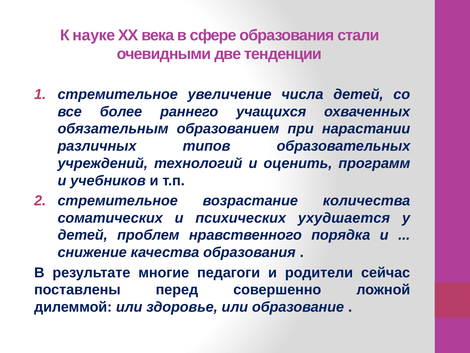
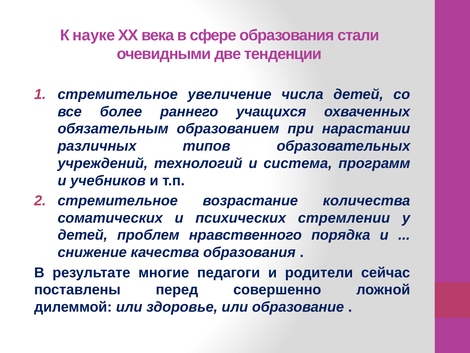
оценить: оценить -> система (298, 163)
ухудшается: ухудшается -> стремлении (344, 218)
